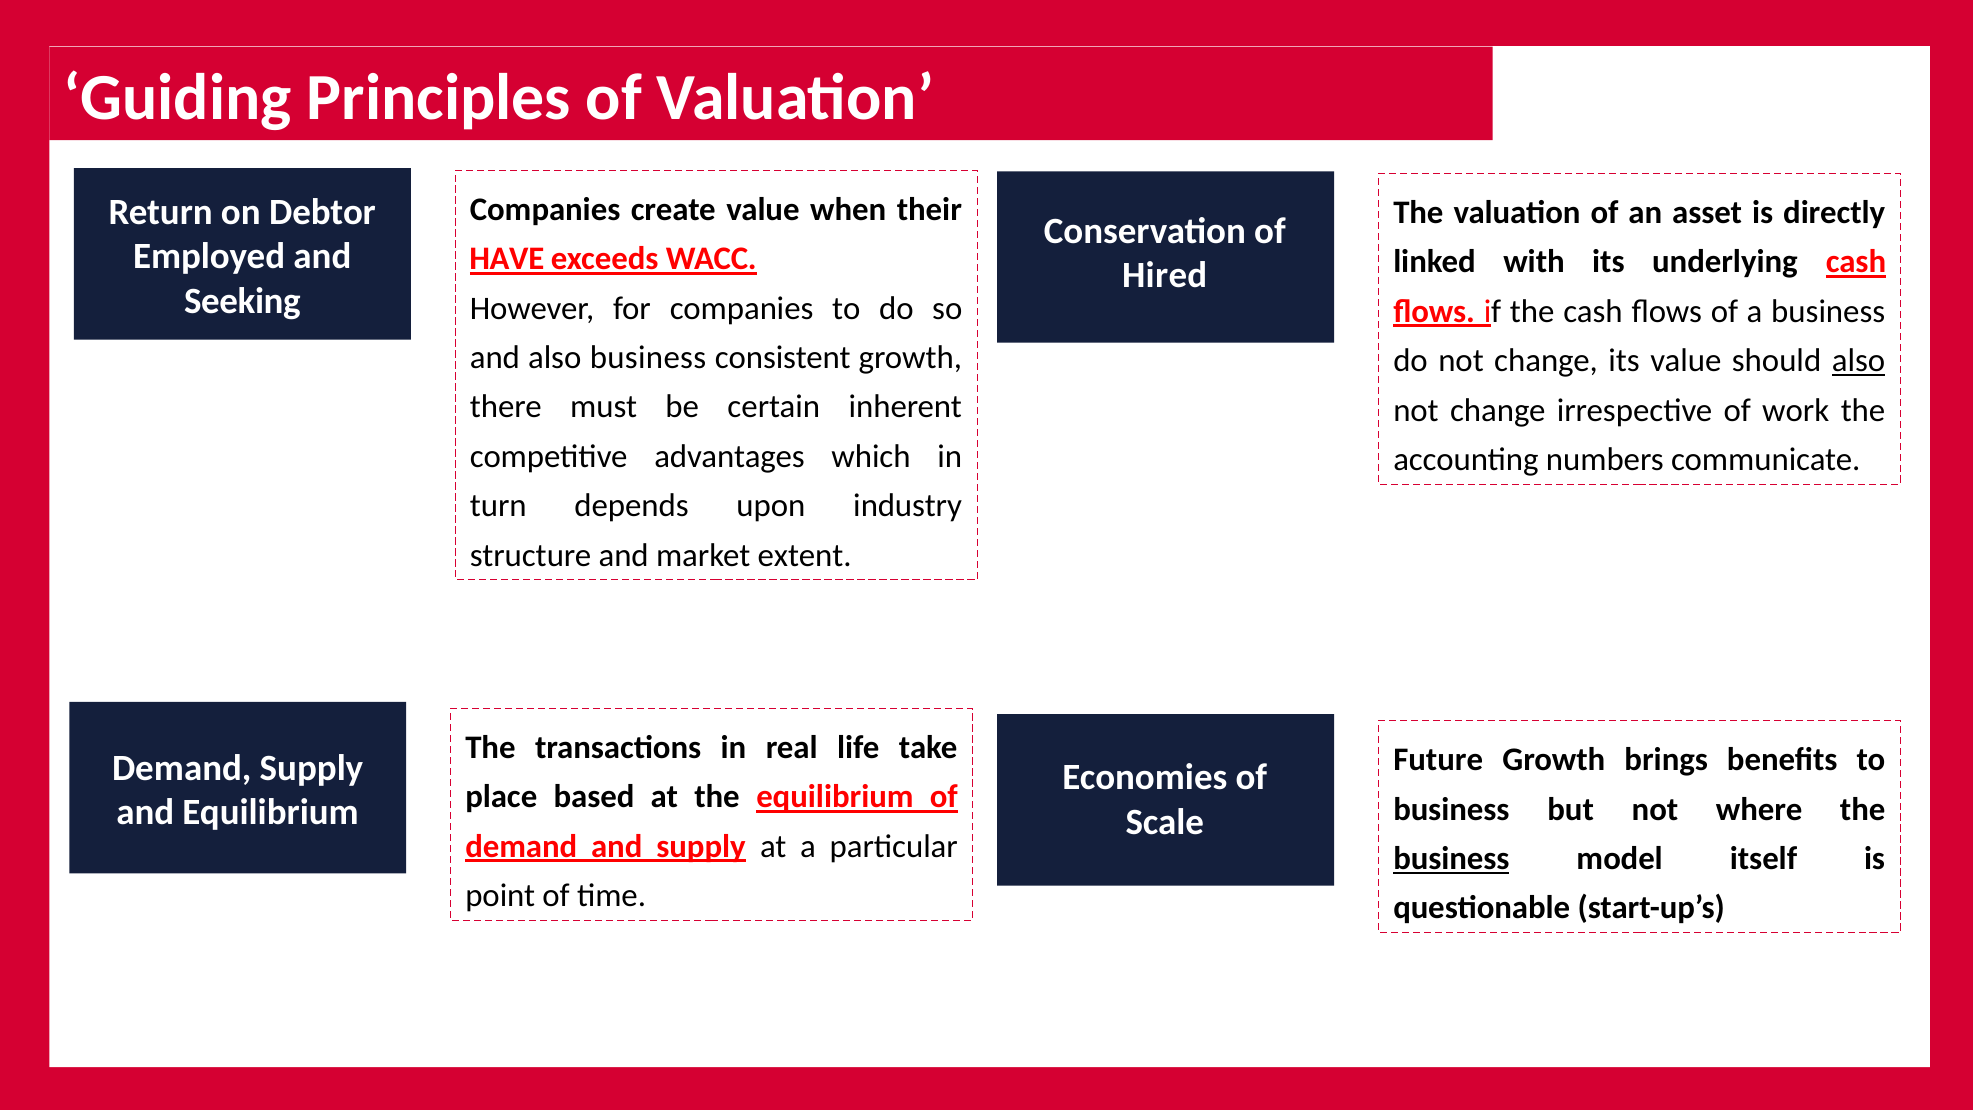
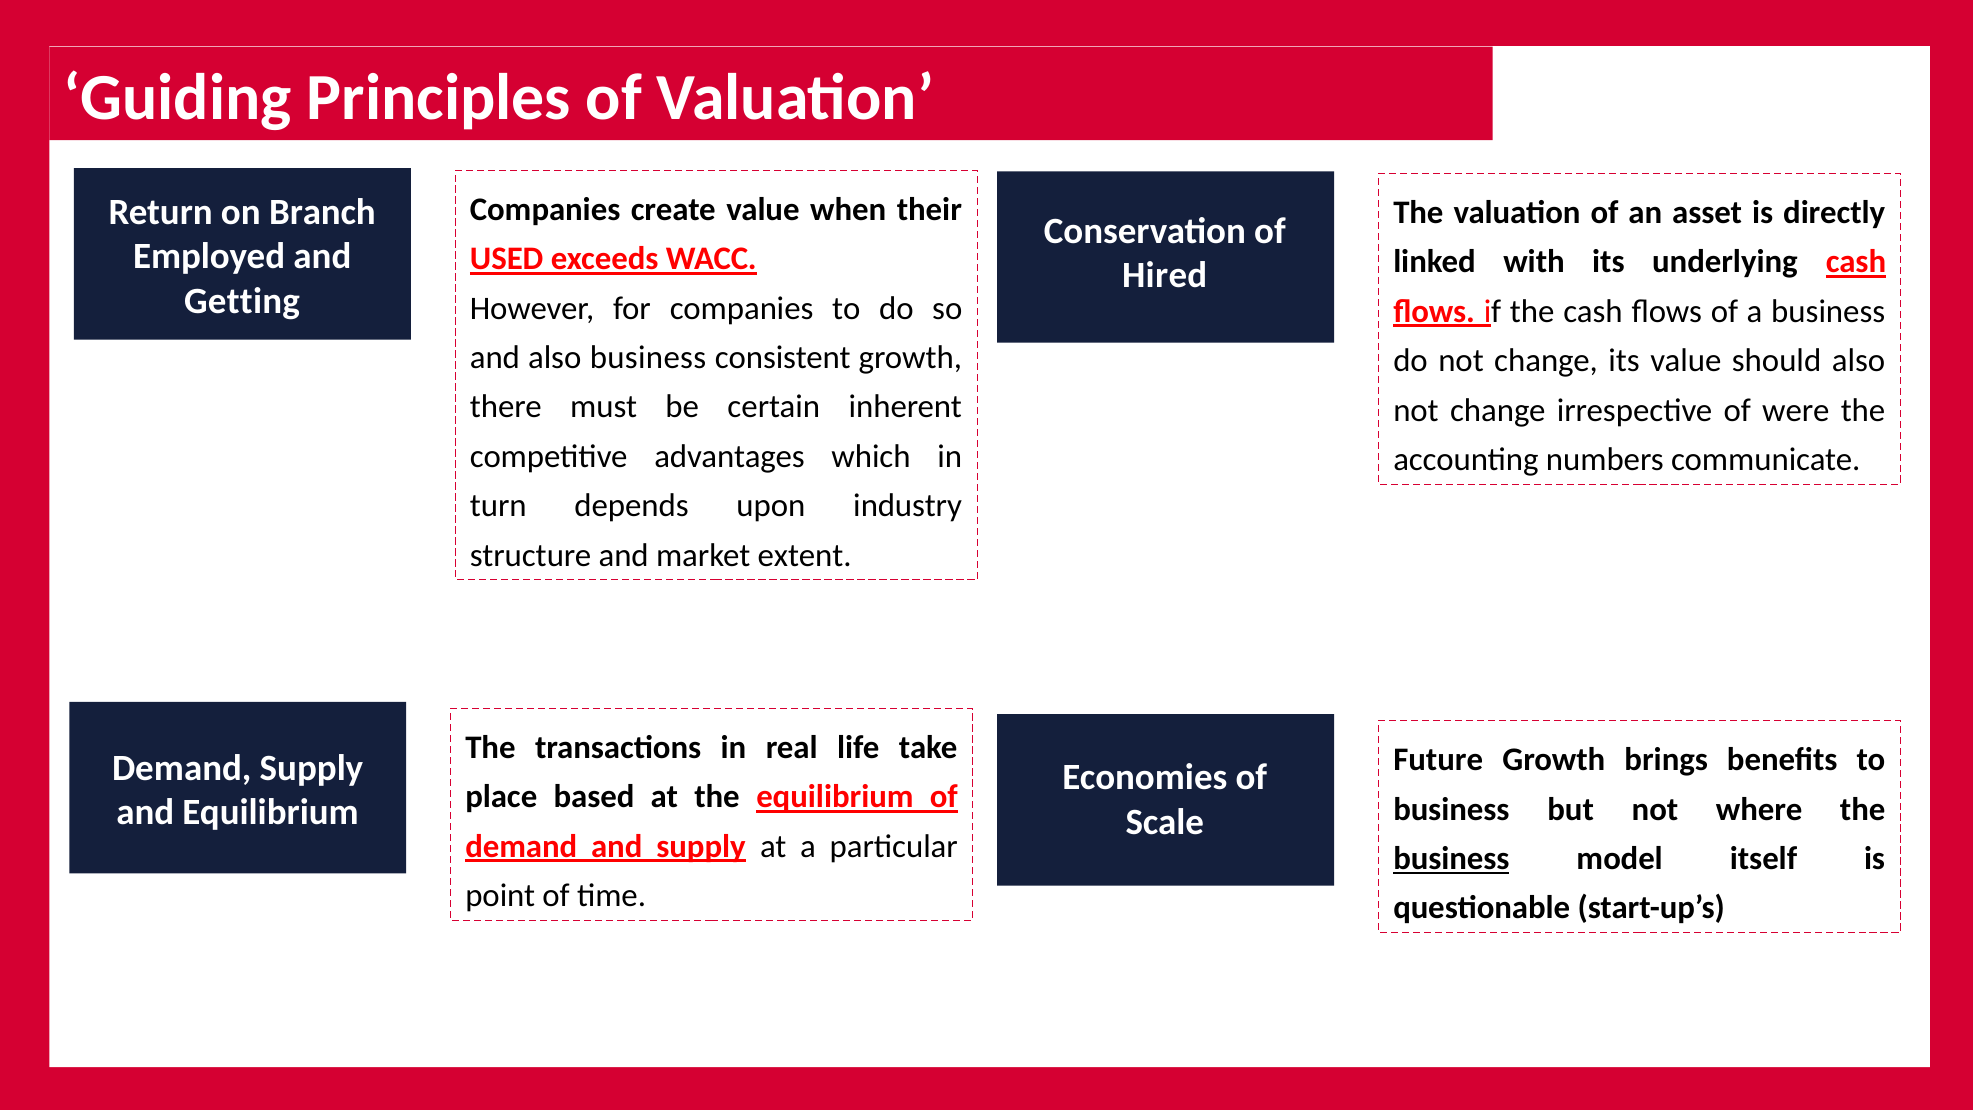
Debtor: Debtor -> Branch (322, 212)
HAVE: HAVE -> USED (507, 259)
Seeking: Seeking -> Getting (242, 301)
also underline: present -> none (1858, 361)
work: work -> were (1796, 410)
